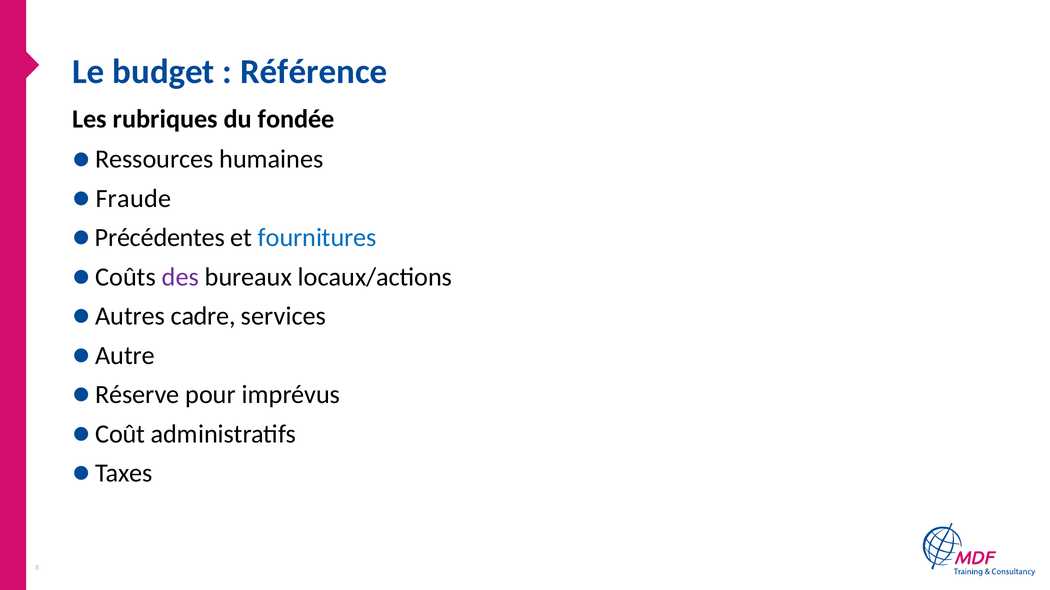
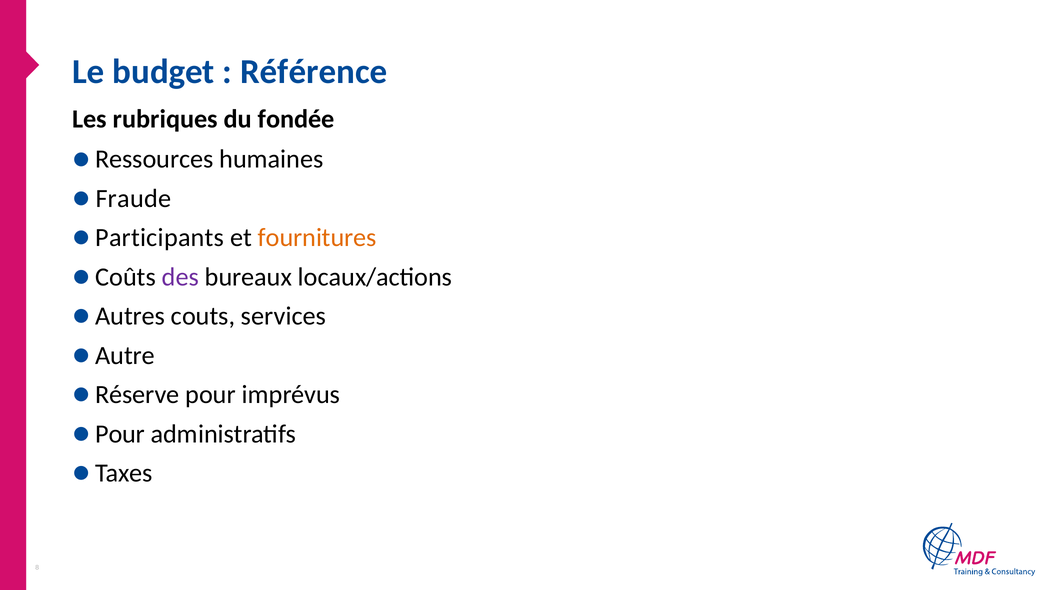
Précédentes: Précédentes -> Participants (160, 238)
fournitures colour: blue -> orange (317, 238)
cadre: cadre -> couts (203, 316)
Coût: Coût -> Pour (120, 434)
